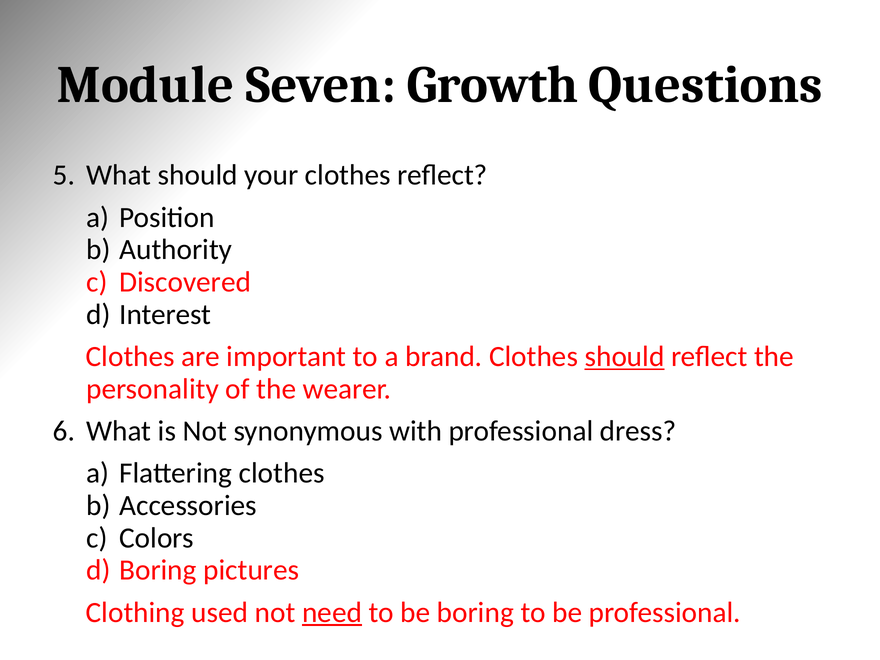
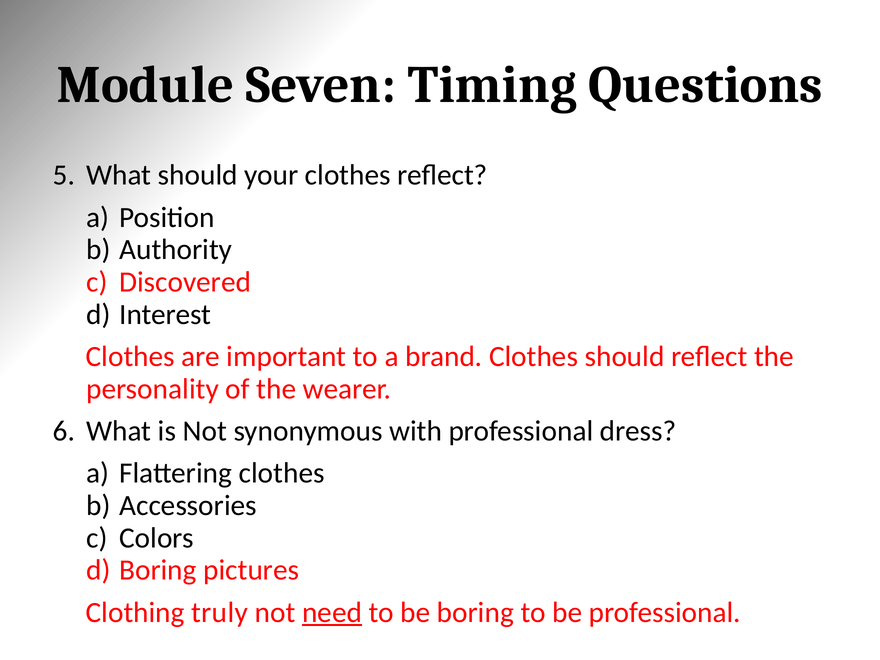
Growth: Growth -> Timing (492, 85)
should underline: present -> none (625, 357)
used: used -> truly (220, 612)
